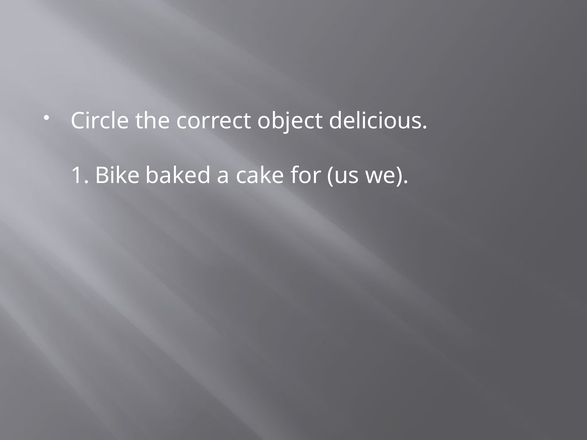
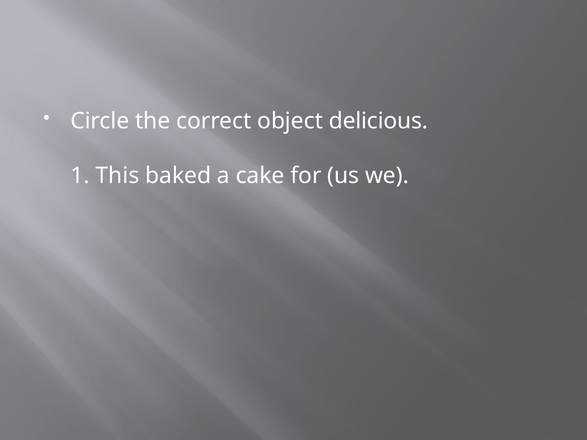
Bike: Bike -> This (117, 176)
